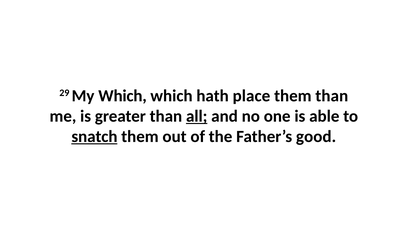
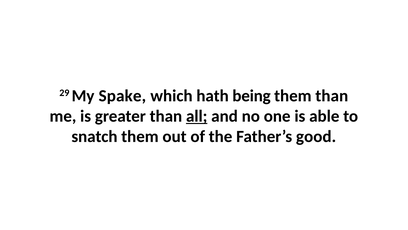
My Which: Which -> Spake (122, 96)
place: place -> being (252, 96)
snatch underline: present -> none (94, 136)
